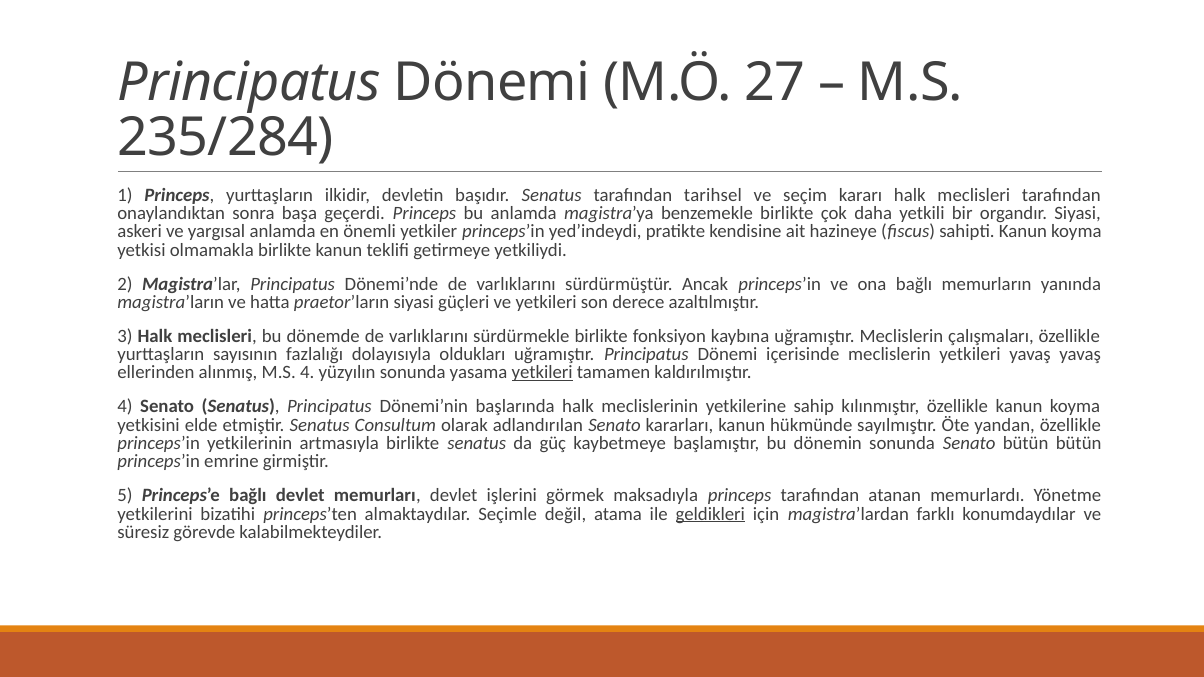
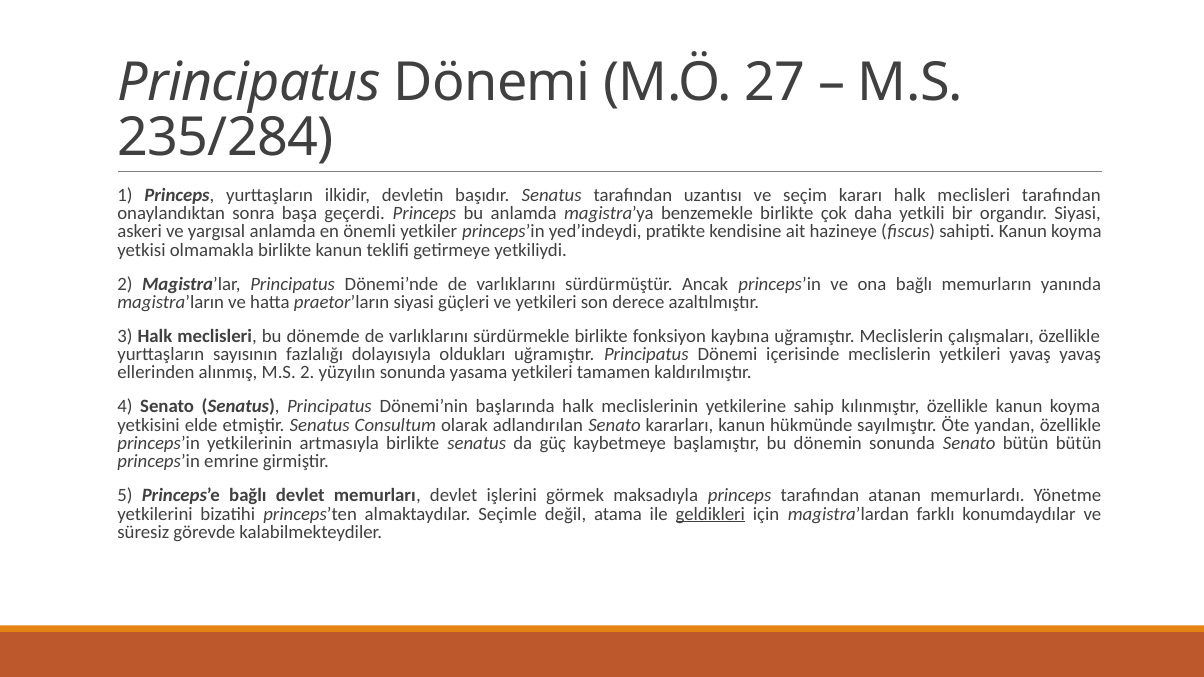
tarihsel: tarihsel -> uzantısı (713, 195)
M.S 4: 4 -> 2 (307, 373)
yetkileri underline: present -> none (542, 373)
